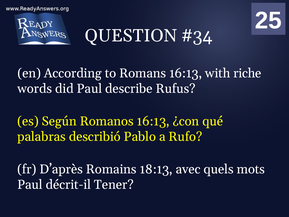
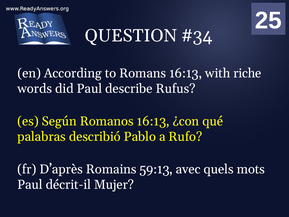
18:13: 18:13 -> 59:13 (156, 169)
Tener: Tener -> Mujer (114, 184)
